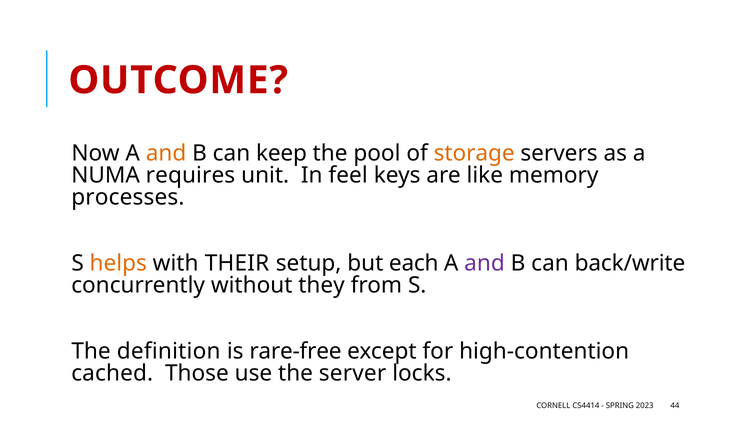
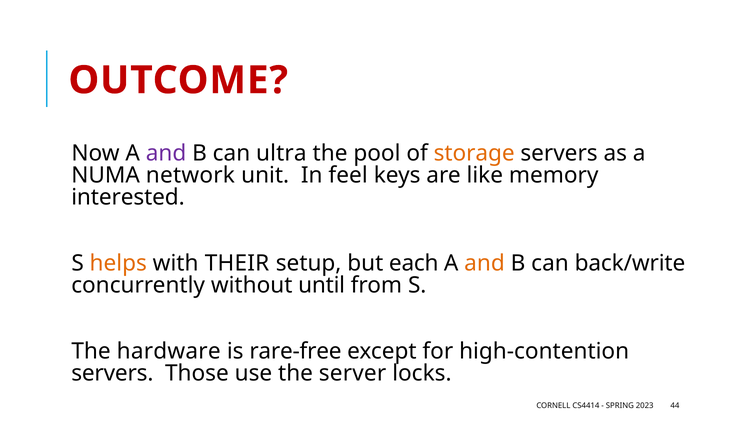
and colour: orange -> purple (166, 153)
keep: keep -> ultra (281, 153)
requires: requires -> network (190, 175)
processes: processes -> interested (128, 197)
and colour: purple -> orange (485, 263)
they: they -> until (322, 285)
definition: definition -> hardware (169, 351)
cached: cached -> servers (112, 373)
